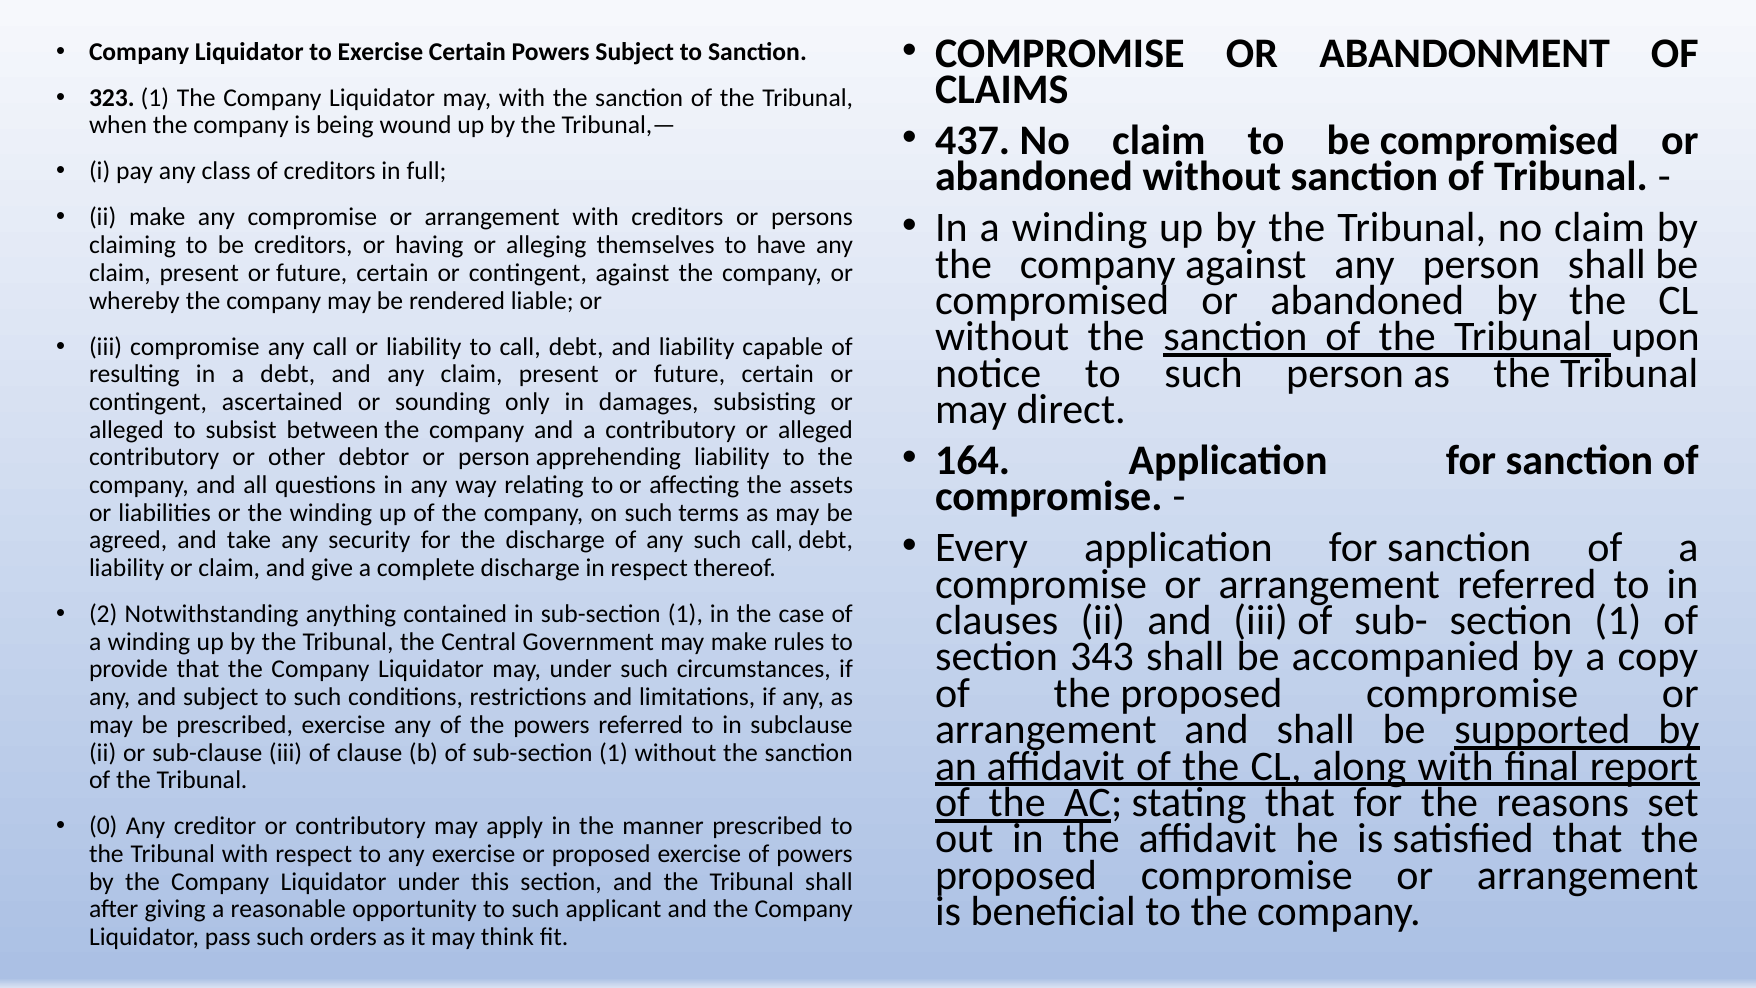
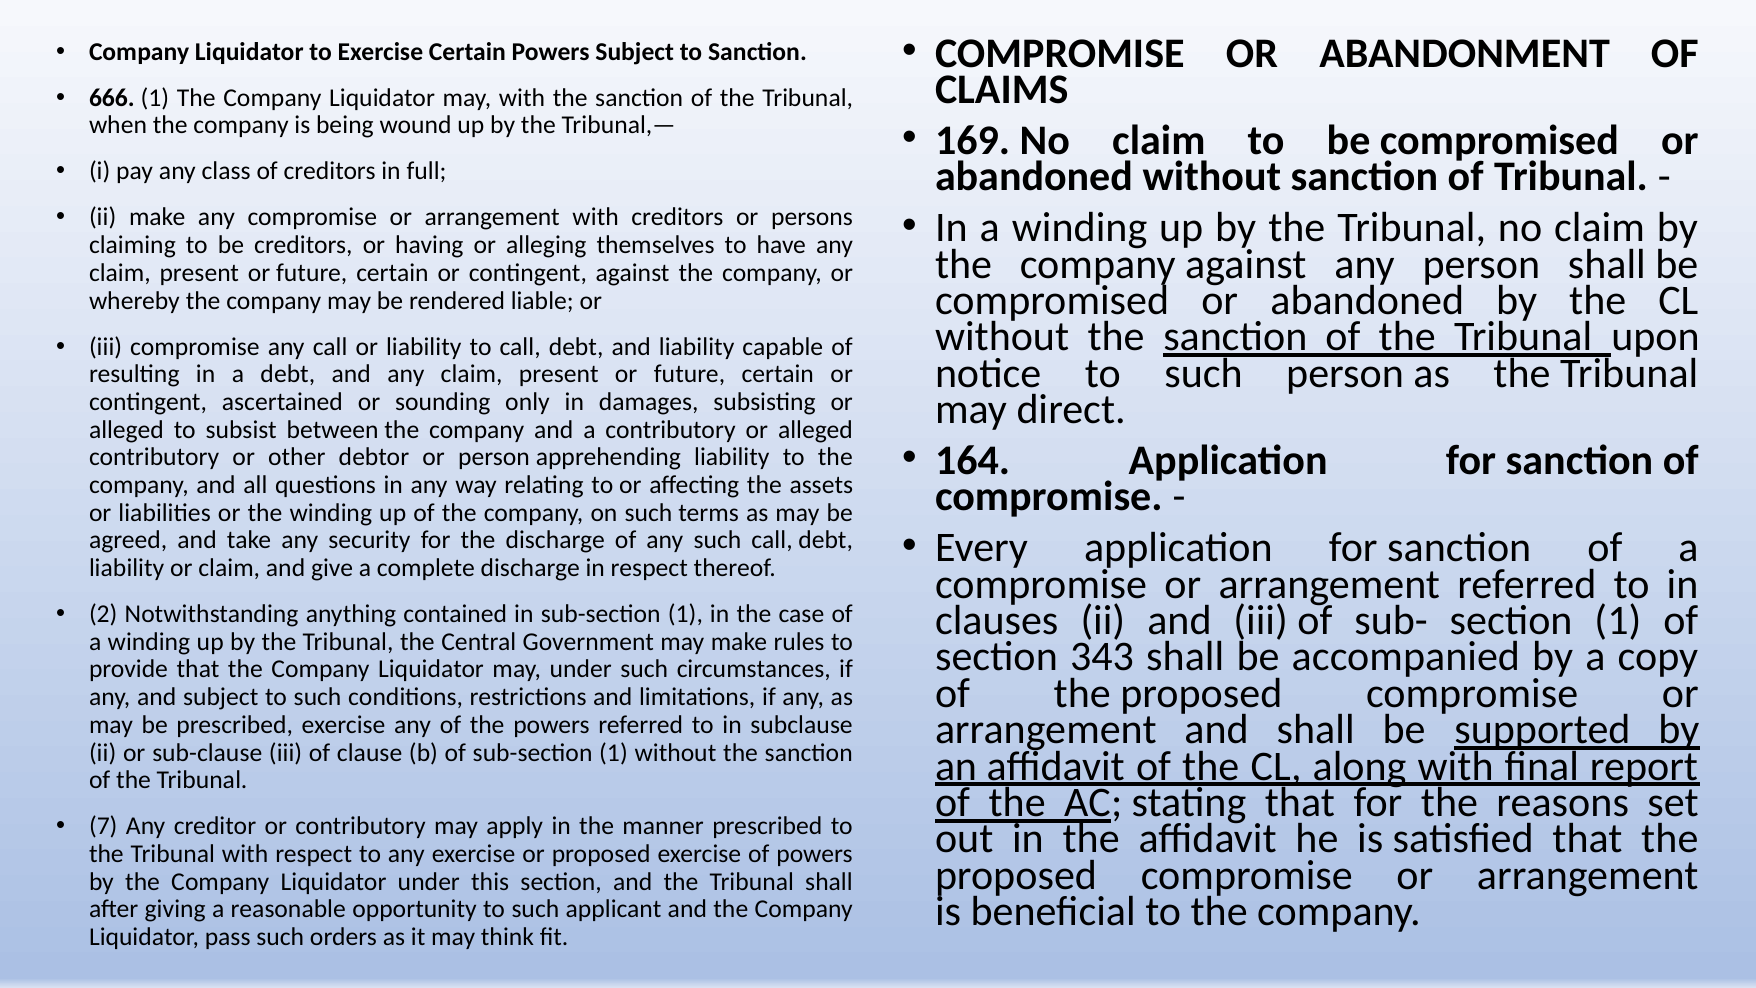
323: 323 -> 666 (112, 98)
437: 437 -> 169 (973, 141)
0: 0 -> 7 (103, 826)
